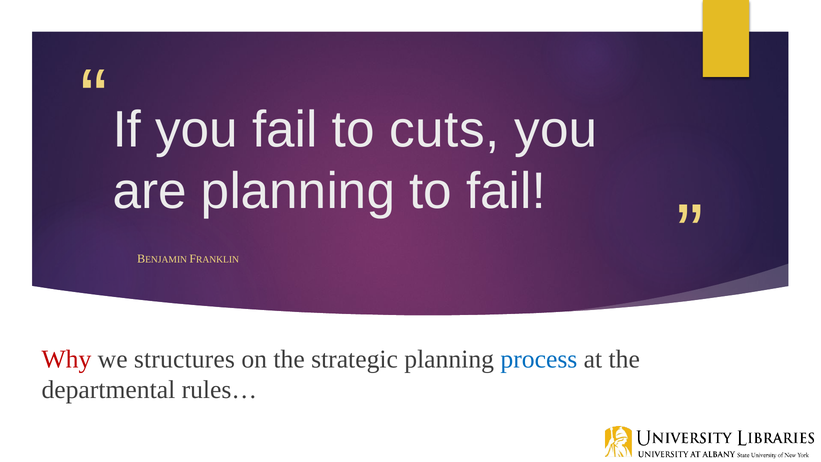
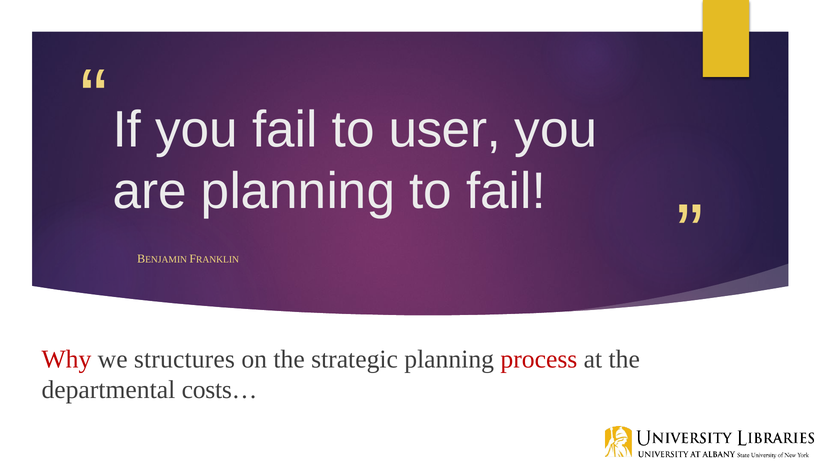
cuts: cuts -> user (445, 130)
process colour: blue -> red (539, 359)
rules…: rules… -> costs… (219, 390)
